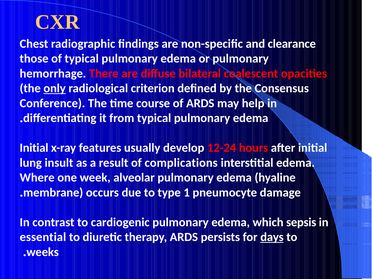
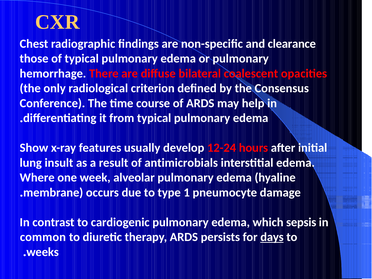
only underline: present -> none (55, 88)
Initial: Initial -> Show (34, 148)
complications: complications -> antimicrobials (181, 163)
essential: essential -> common (43, 237)
